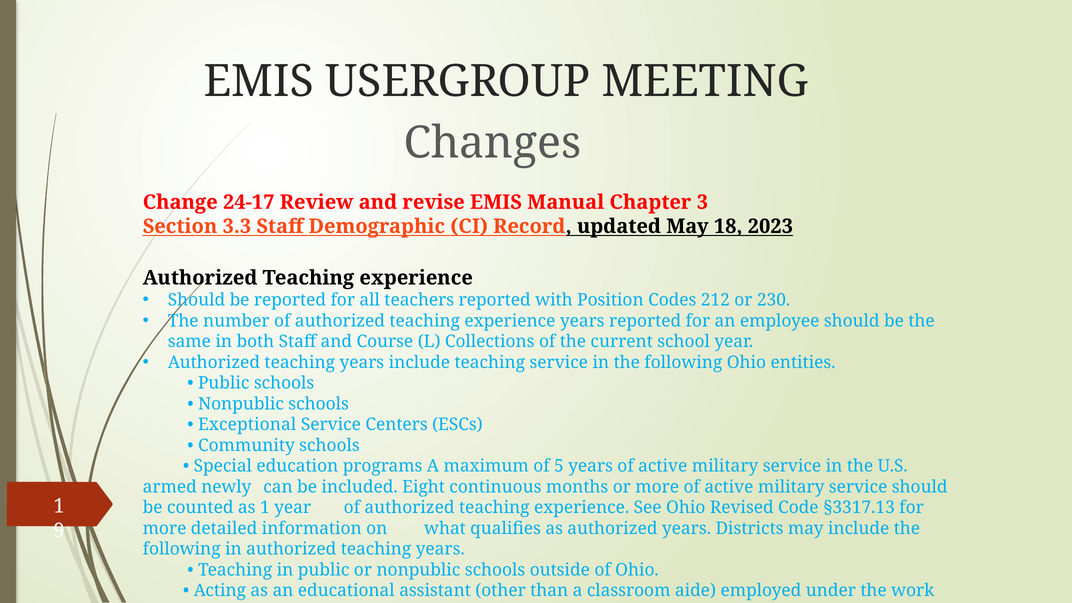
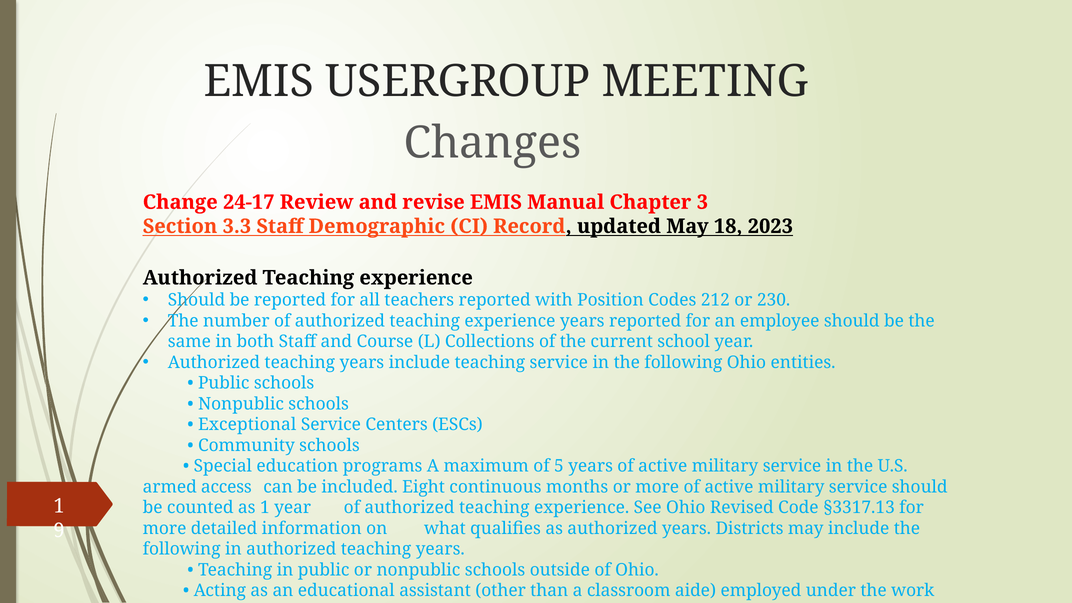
newly: newly -> access (226, 487)
